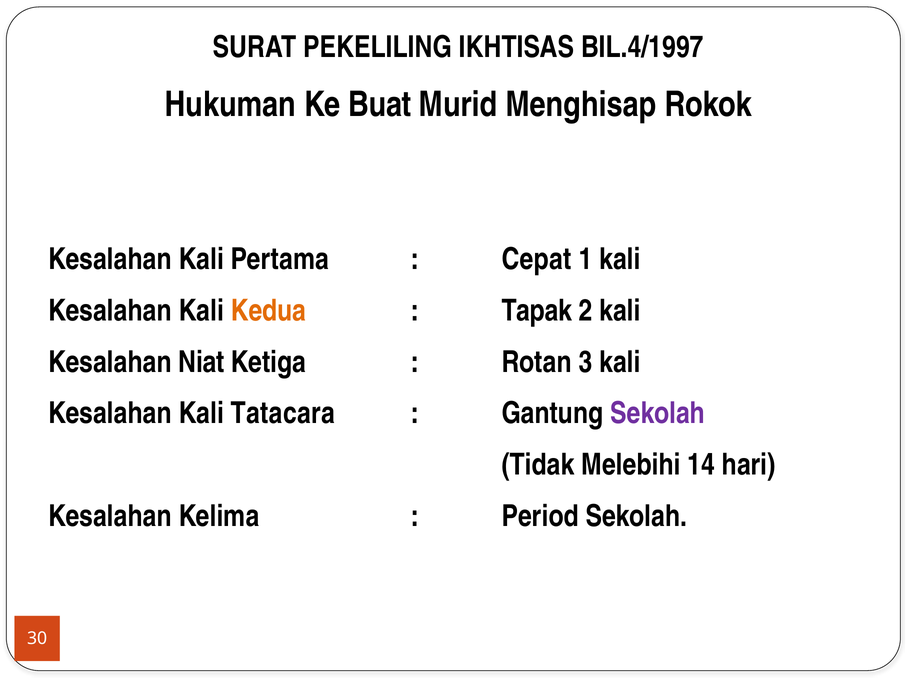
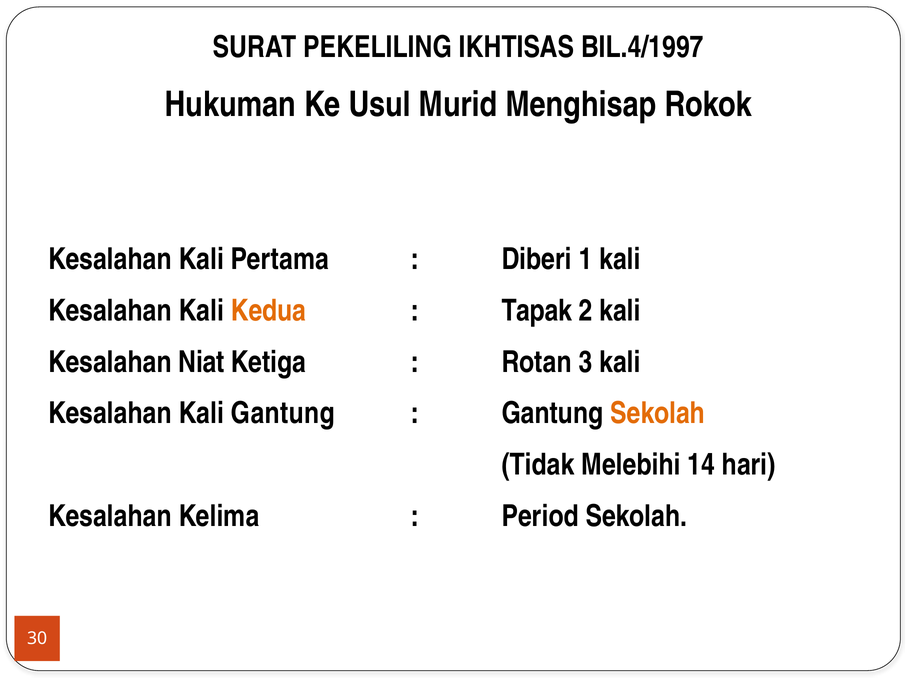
Buat: Buat -> Usul (380, 105)
Cepat: Cepat -> Diberi (537, 260)
Kali Tatacara: Tatacara -> Gantung (283, 414)
Sekolah colour: purple -> orange (658, 414)
